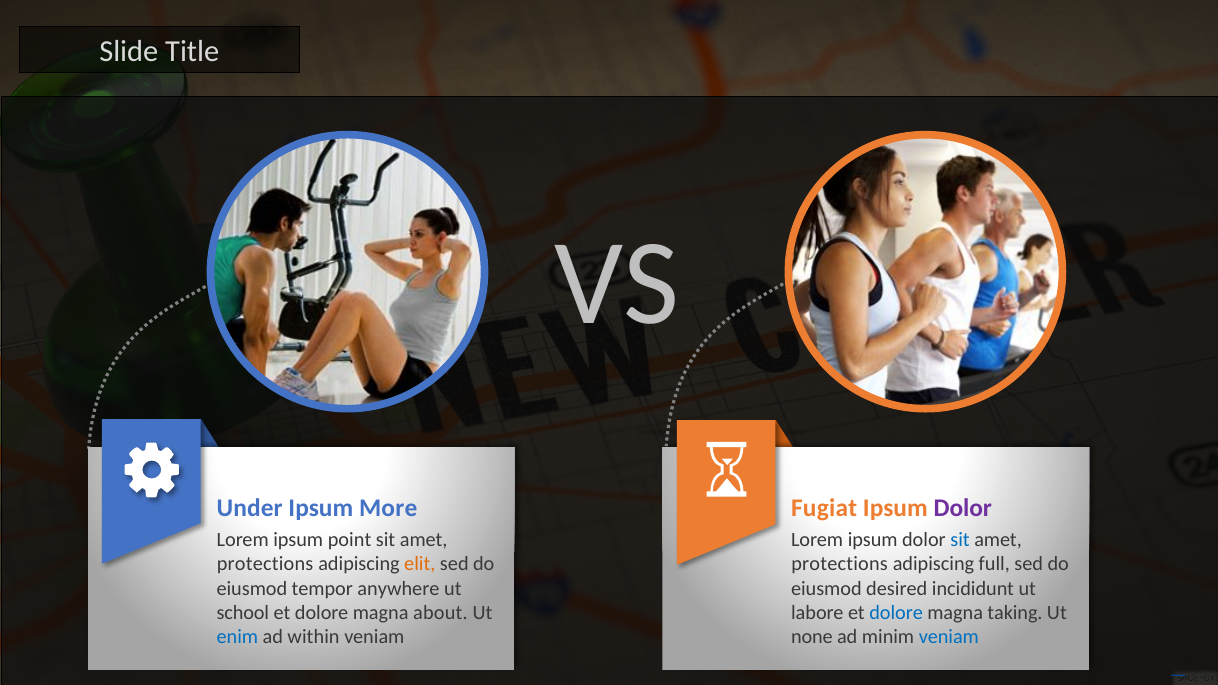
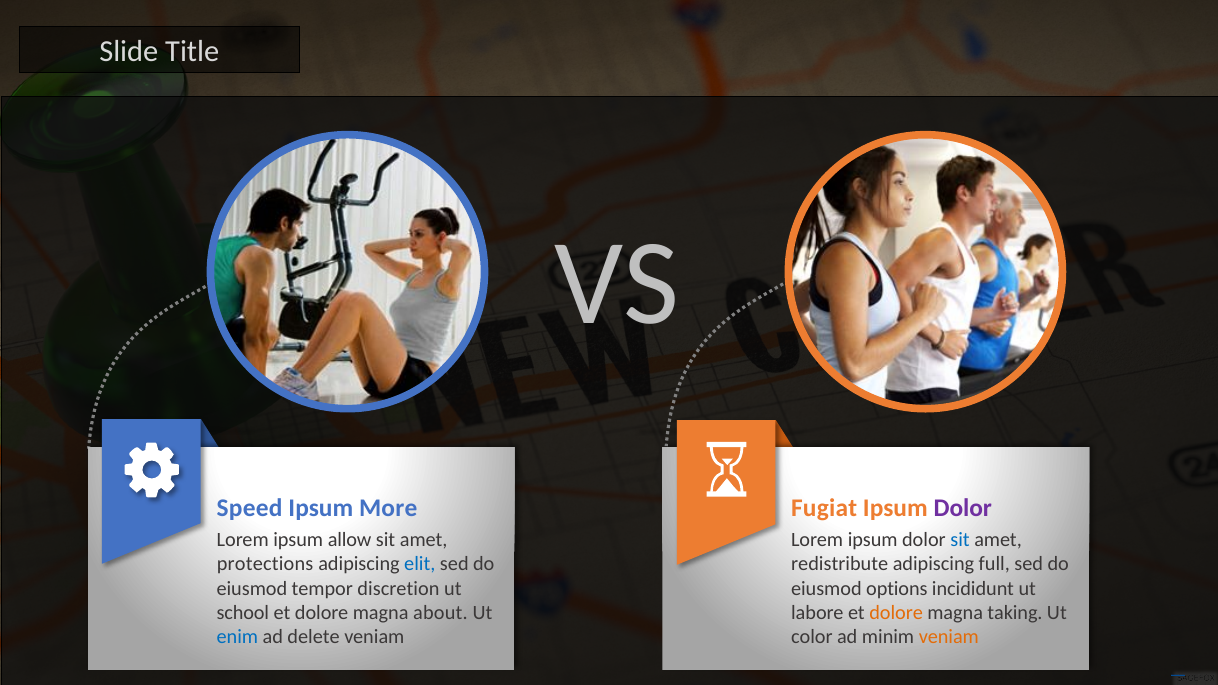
Under: Under -> Speed (250, 509)
point: point -> allow (350, 540)
elit colour: orange -> blue (420, 564)
protections: protections -> redistribute (840, 564)
anywhere: anywhere -> discretion (398, 588)
desired: desired -> options (897, 588)
dolore colour: blue -> orange (896, 613)
within: within -> delete (314, 637)
none: none -> color (812, 637)
veniam colour: blue -> orange (949, 637)
